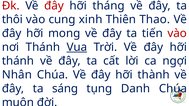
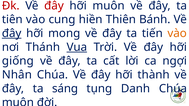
hỡi tháng: tháng -> muôn (109, 6)
thôi: thôi -> tiên (12, 20)
xinh: xinh -> hiền (91, 20)
Thao: Thao -> Bánh (155, 20)
đây underline: none -> present (12, 33)
vào colour: red -> orange (177, 33)
thánh: thánh -> giống (18, 61)
